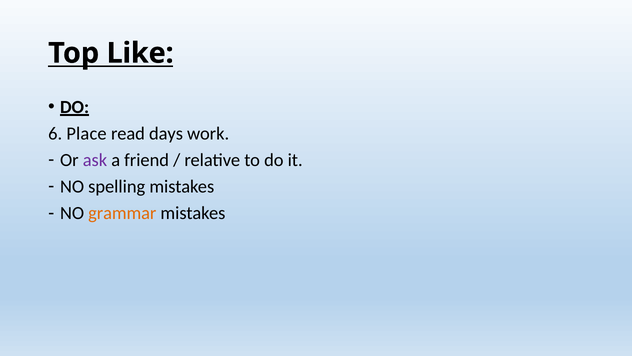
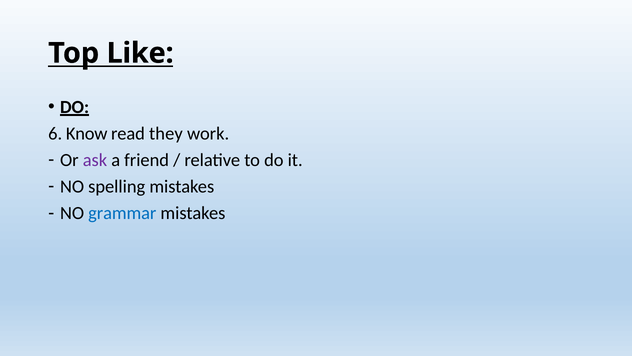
Place: Place -> Know (87, 133)
days: days -> they (166, 133)
grammar colour: orange -> blue (122, 213)
